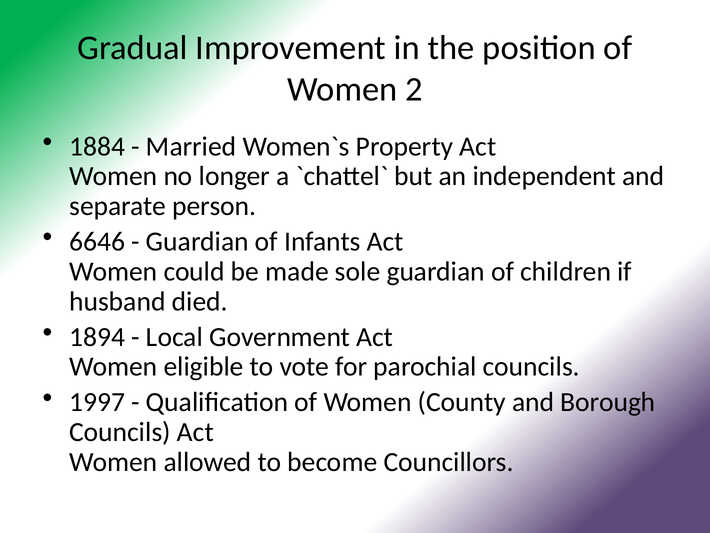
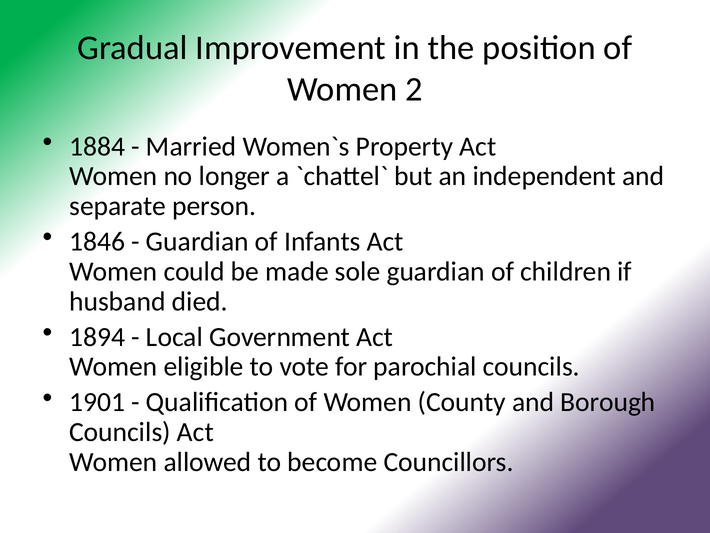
6646: 6646 -> 1846 (97, 241)
1997: 1997 -> 1901 (97, 402)
